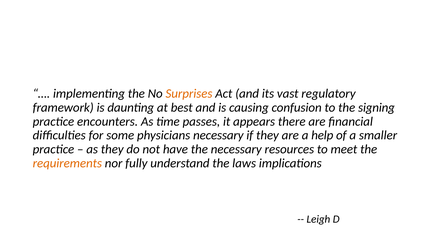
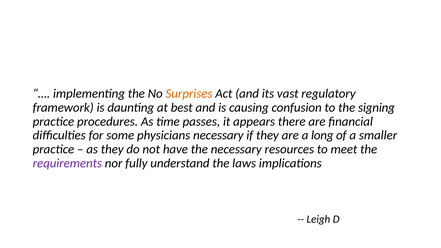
encounters: encounters -> procedures (108, 122)
help: help -> long (322, 135)
requirements colour: orange -> purple (67, 163)
